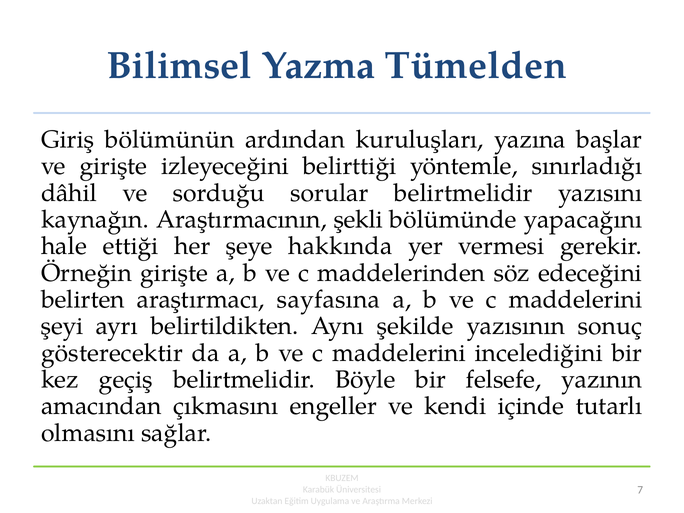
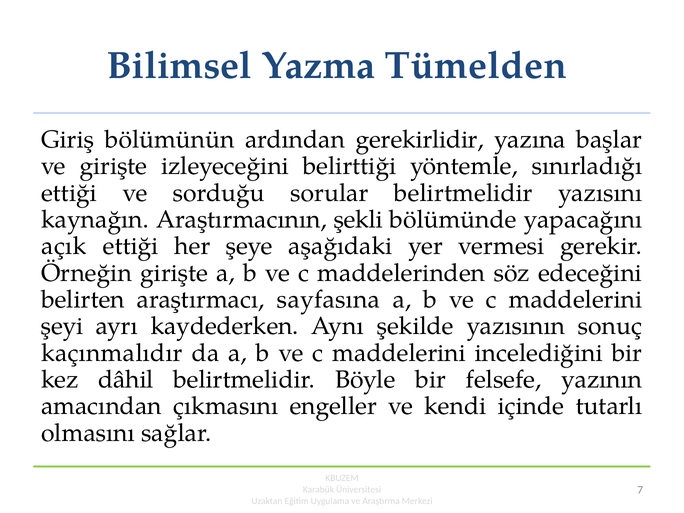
kuruluşları: kuruluşları -> gerekirlidir (420, 140)
dâhil: dâhil -> ettiği (69, 193)
hale: hale -> açık (64, 246)
hakkında: hakkında -> aşağıdaki (340, 246)
belirtildikten: belirtildikten -> kaydederken (225, 326)
gösterecektir: gösterecektir -> kaçınmalıdır (112, 353)
geçiş: geçiş -> dâhil (126, 380)
